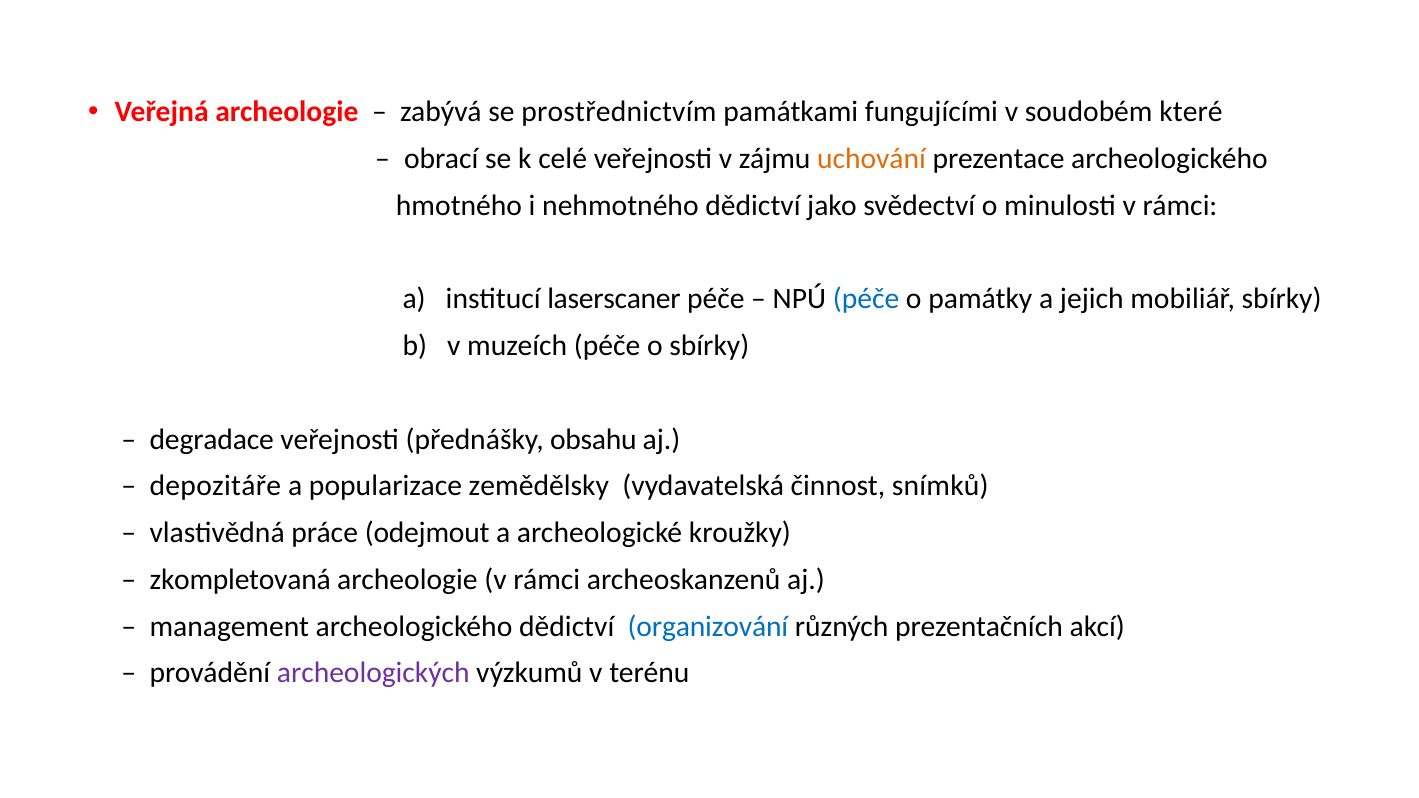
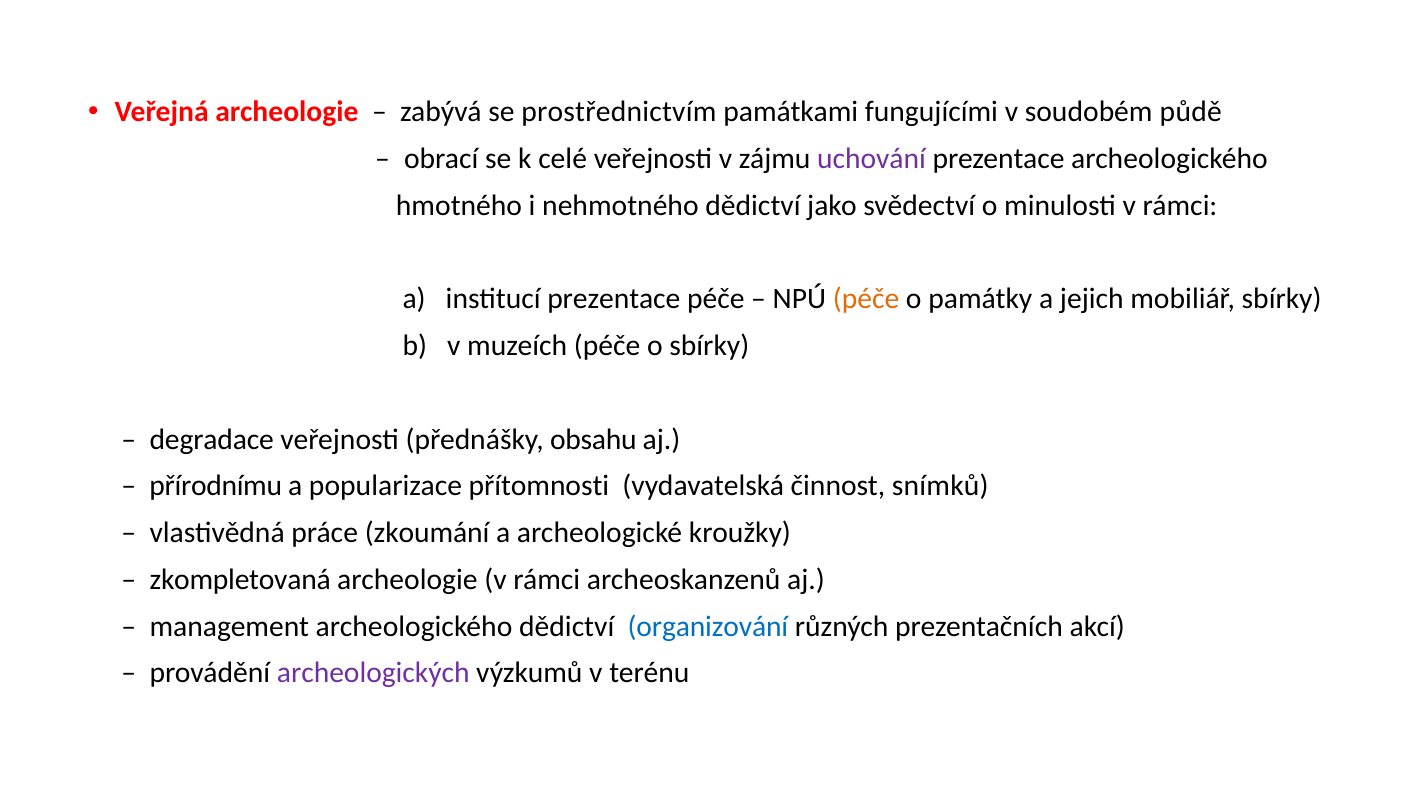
které: které -> půdě (1191, 112)
uchování colour: orange -> purple (872, 159)
institucí laserscaner: laserscaner -> prezentace (614, 299)
péče colour: blue -> orange (866, 299)
depozitáře: depozitáře -> přírodnímu (216, 486)
zemědělsky: zemědělsky -> přítomnosti (539, 486)
odejmout: odejmout -> zkoumání (427, 533)
